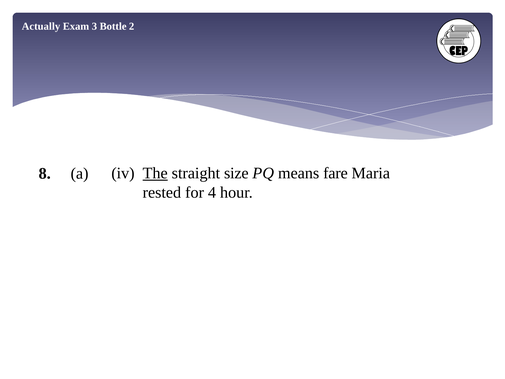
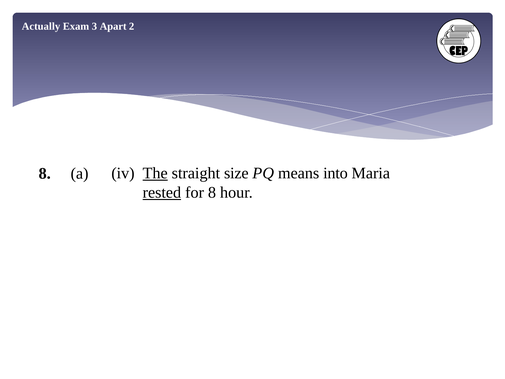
Bottle: Bottle -> Apart (113, 26)
fare: fare -> into (335, 173)
rested underline: none -> present (162, 192)
for 4: 4 -> 8 (212, 192)
